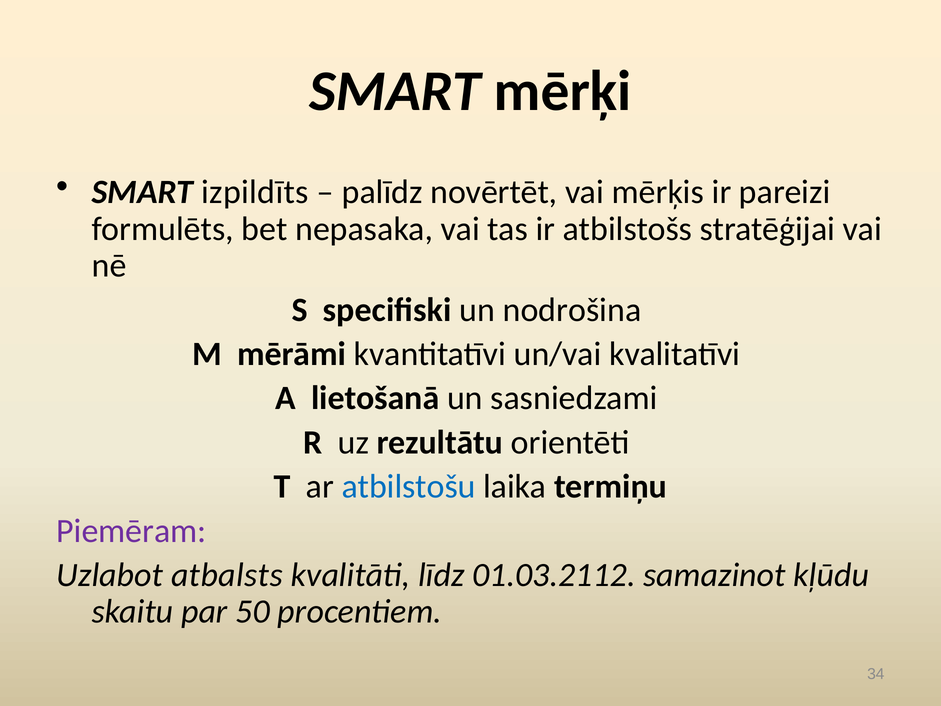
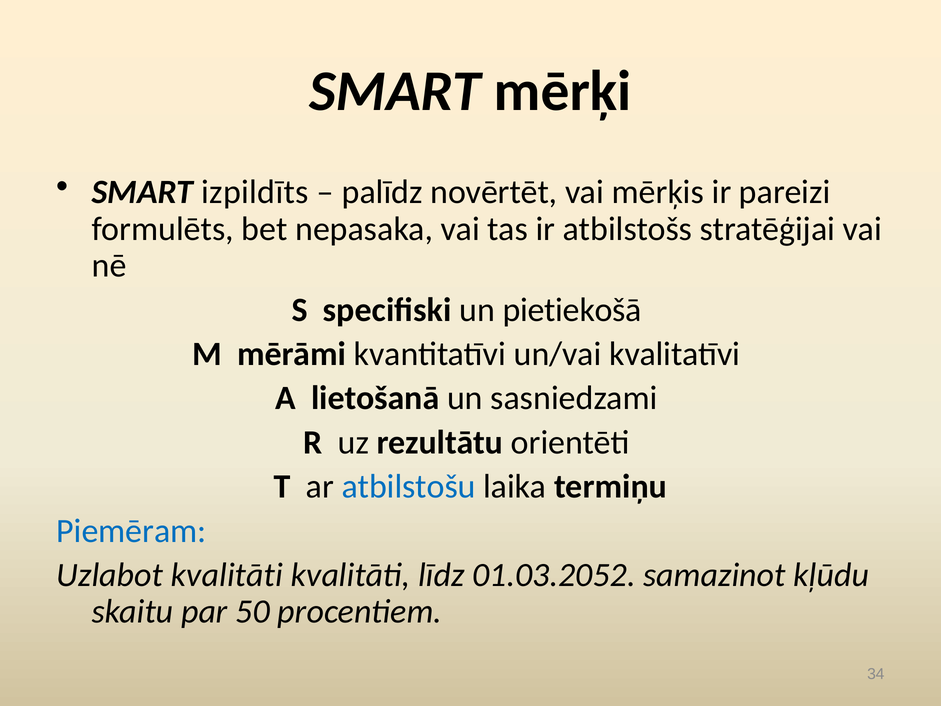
nodrošina: nodrošina -> pietiekošā (572, 310)
Piemēram colour: purple -> blue (131, 531)
Uzlabot atbalsts: atbalsts -> kvalitāti (227, 575)
01.03.2112: 01.03.2112 -> 01.03.2052 (554, 575)
